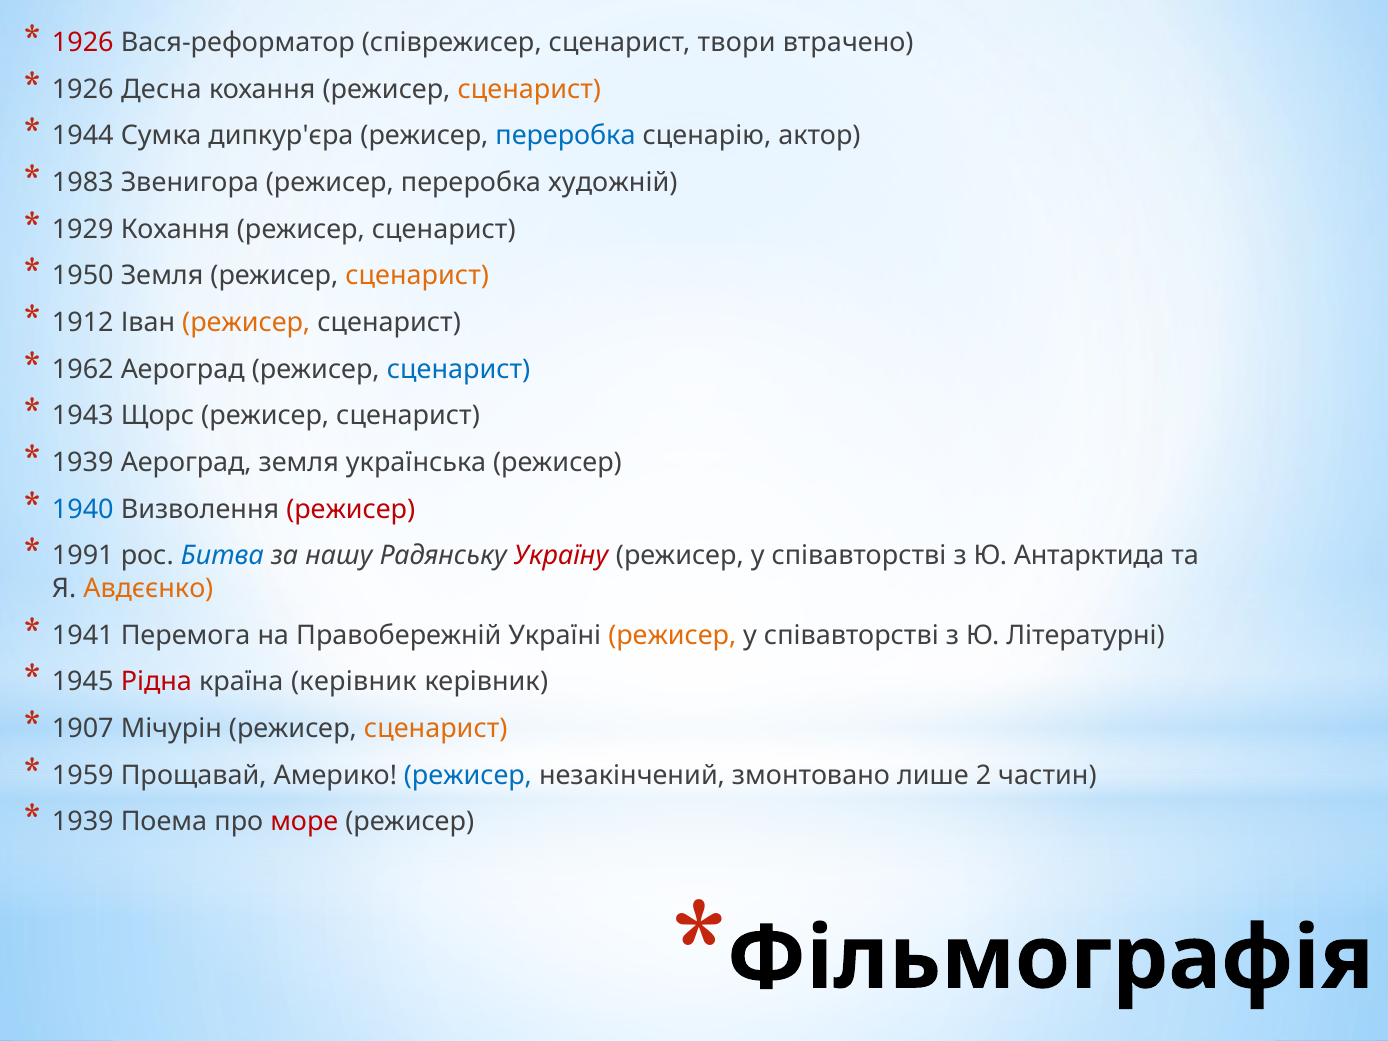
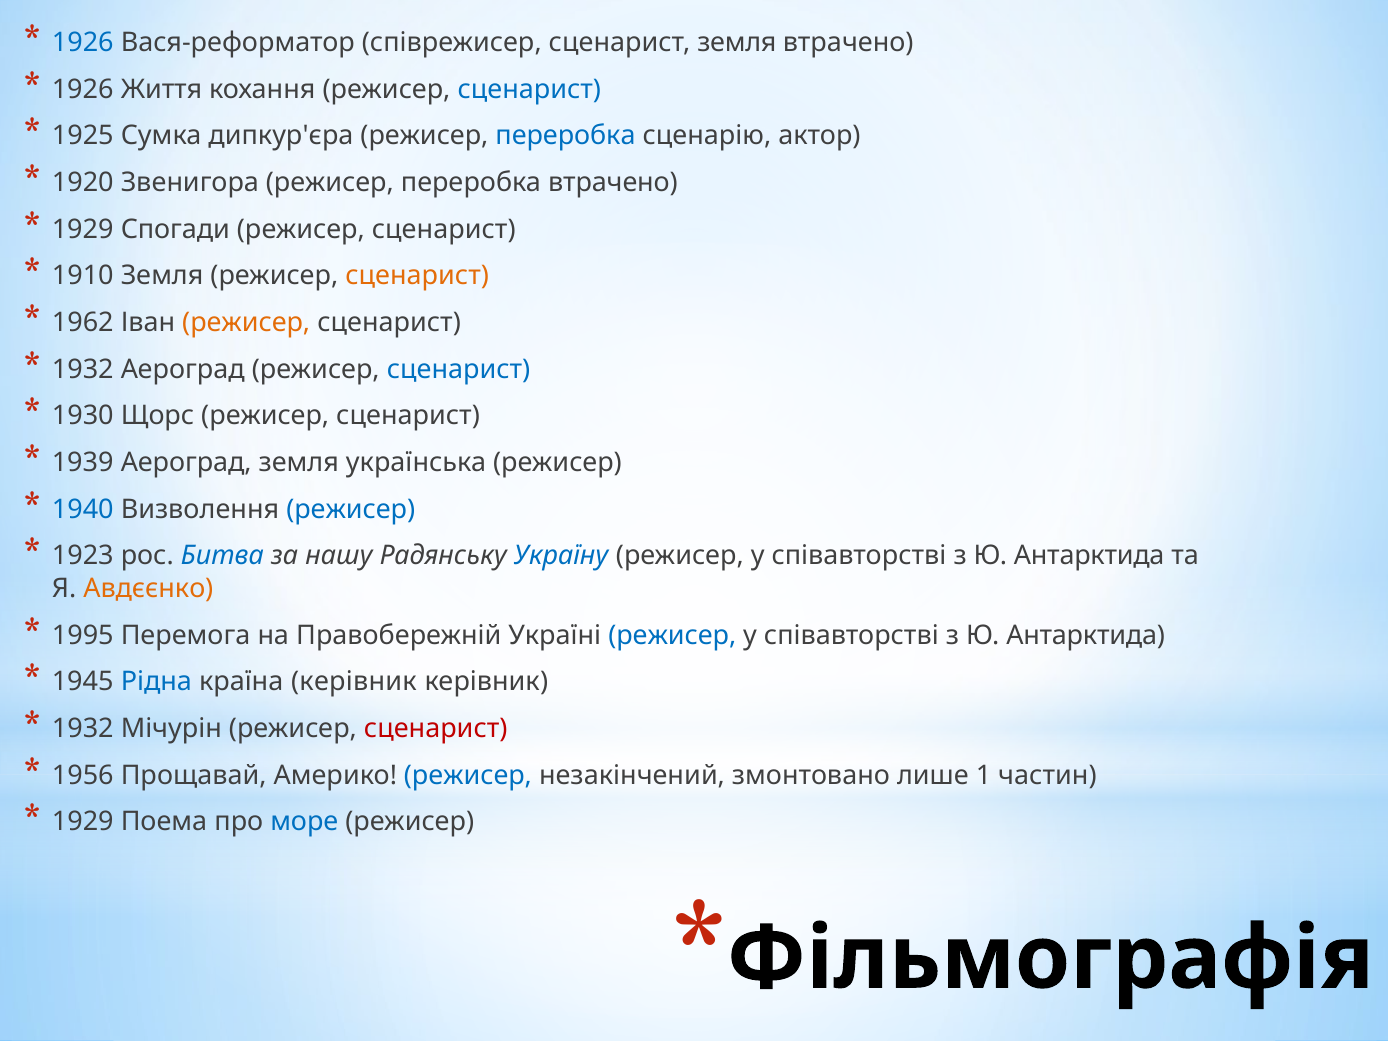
1926 colour: red -> blue (83, 43)
сценарист твори: твори -> земля (737, 43)
Десна: Десна -> Життя (161, 89)
сценарист colour: orange -> blue (529, 89)
1944: 1944 -> 1925 (83, 136)
1983: 1983 -> 1920 (83, 183)
переробка художній: художній -> втрачено (613, 183)
1929 Кохання: Кохання -> Спогади (175, 229)
1950: 1950 -> 1910 (83, 276)
1912: 1912 -> 1962 (83, 323)
1962: 1962 -> 1932 (83, 369)
1943: 1943 -> 1930 (83, 416)
режисер colour: red -> blue (351, 509)
1991: 1991 -> 1923 (83, 556)
Україну colour: red -> blue (561, 556)
1941: 1941 -> 1995 (83, 635)
режисер colour: orange -> blue (672, 635)
Літературні: Літературні -> Антарктида (1086, 635)
Рідна colour: red -> blue (156, 682)
1907: 1907 -> 1932 (83, 728)
сценарист colour: orange -> red (436, 728)
1959: 1959 -> 1956 (83, 775)
2: 2 -> 1 (984, 775)
1939: 1939 -> 1929 (83, 822)
море colour: red -> blue (304, 822)
